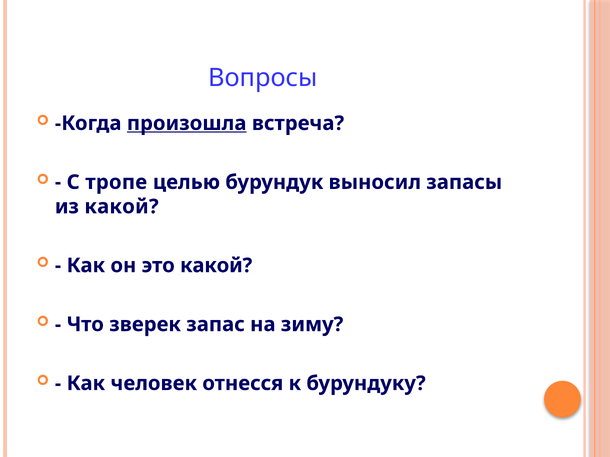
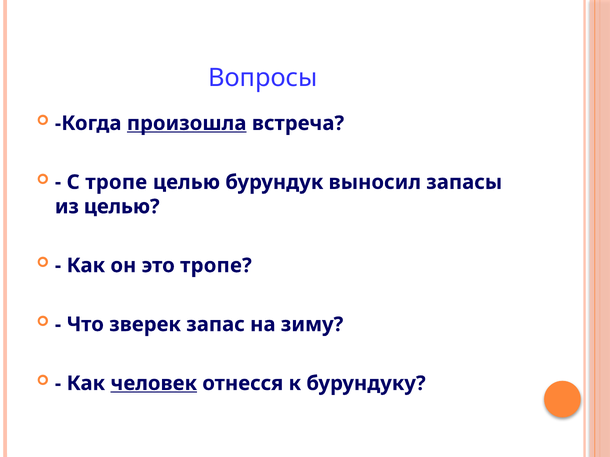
из какой: какой -> целью (122, 207)
это какой: какой -> тропе (216, 266)
человек underline: none -> present (154, 384)
